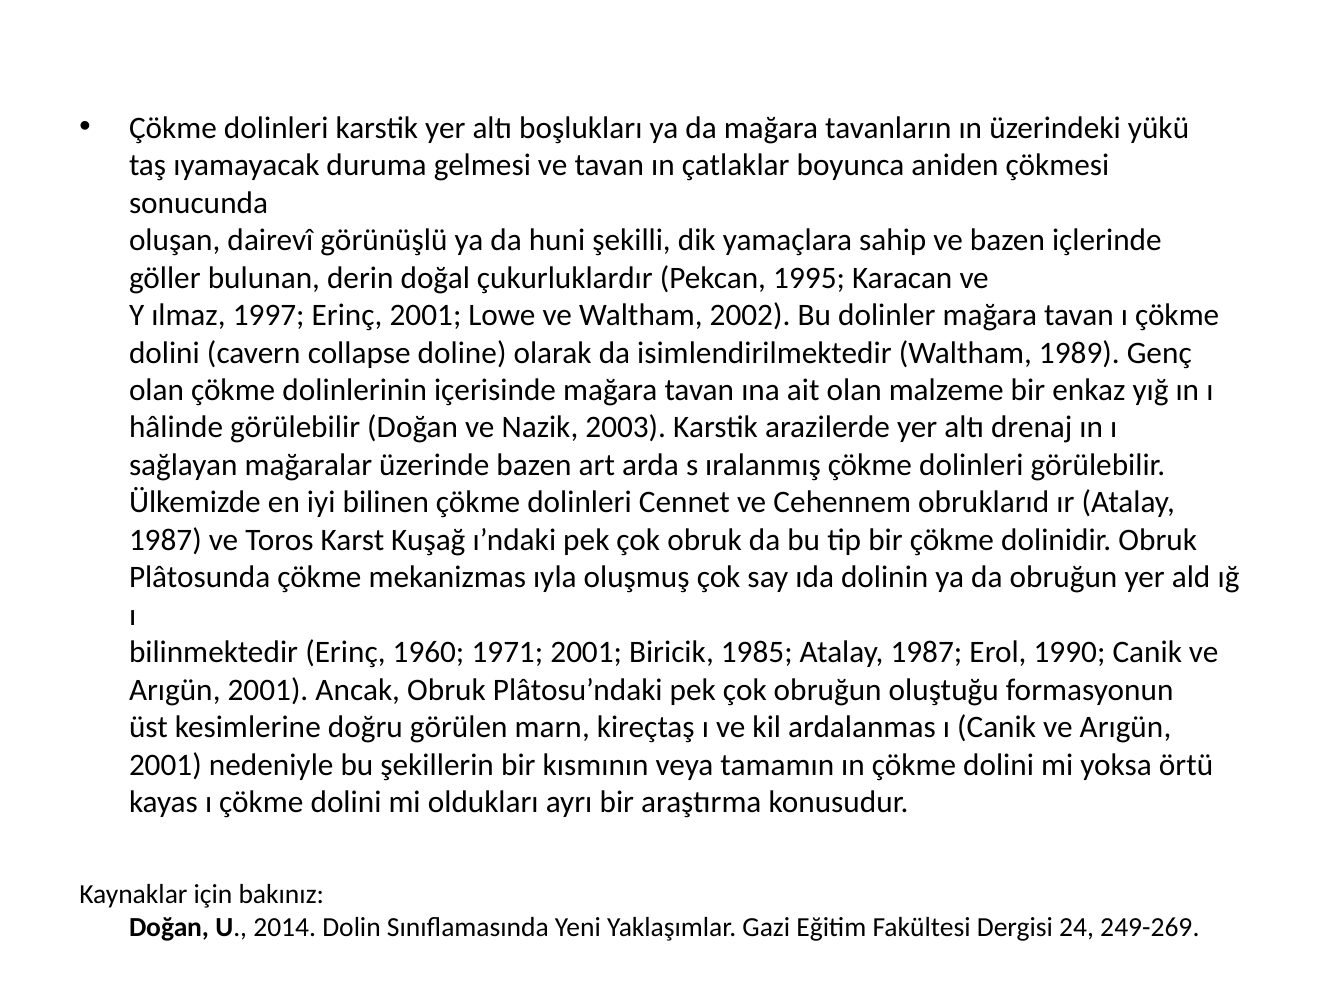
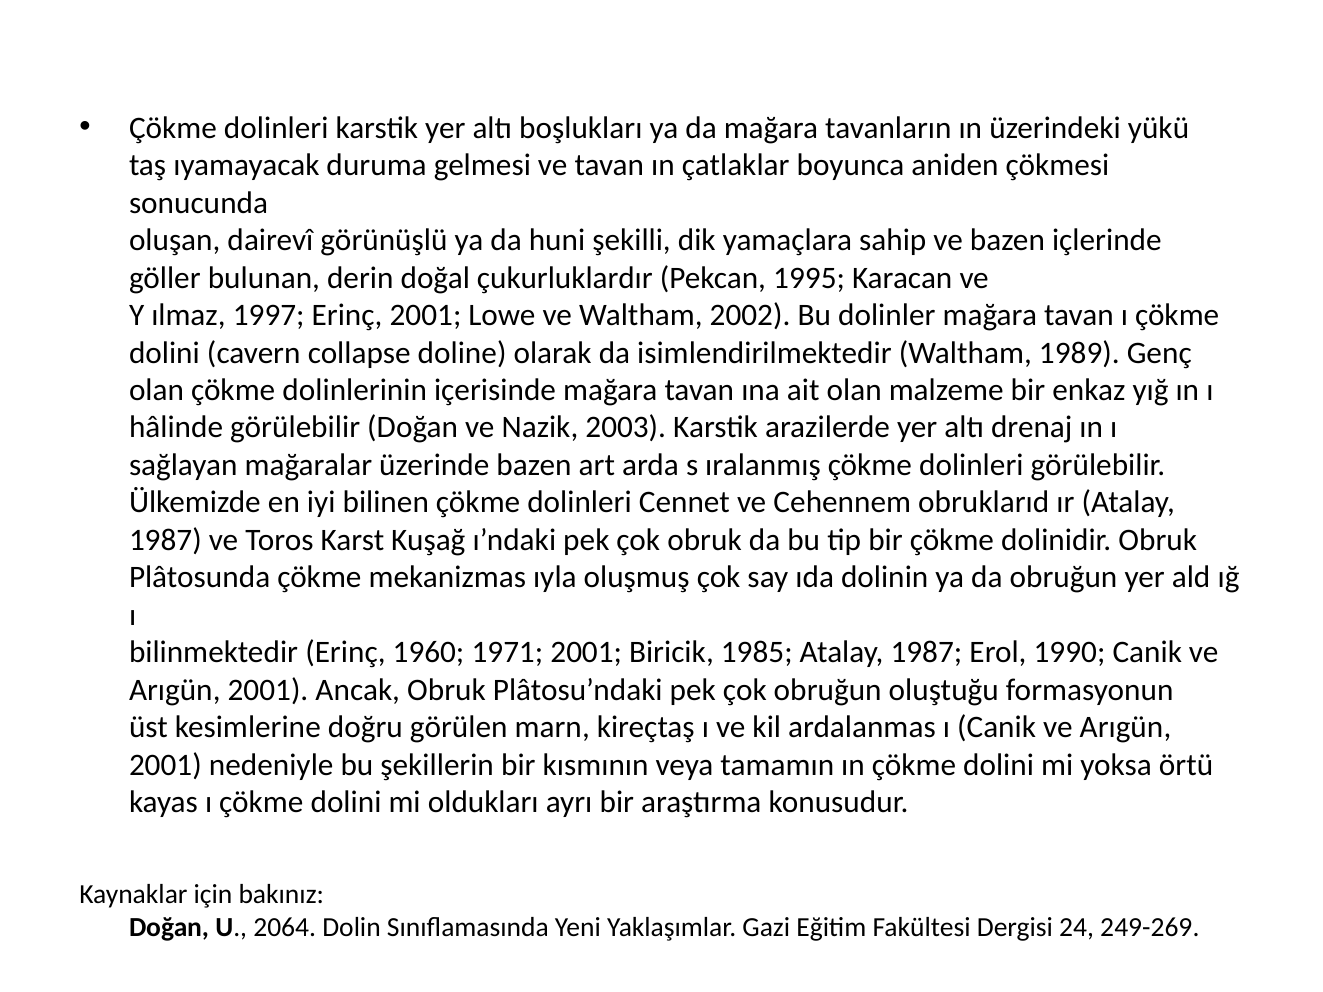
2014: 2014 -> 2064 (285, 928)
